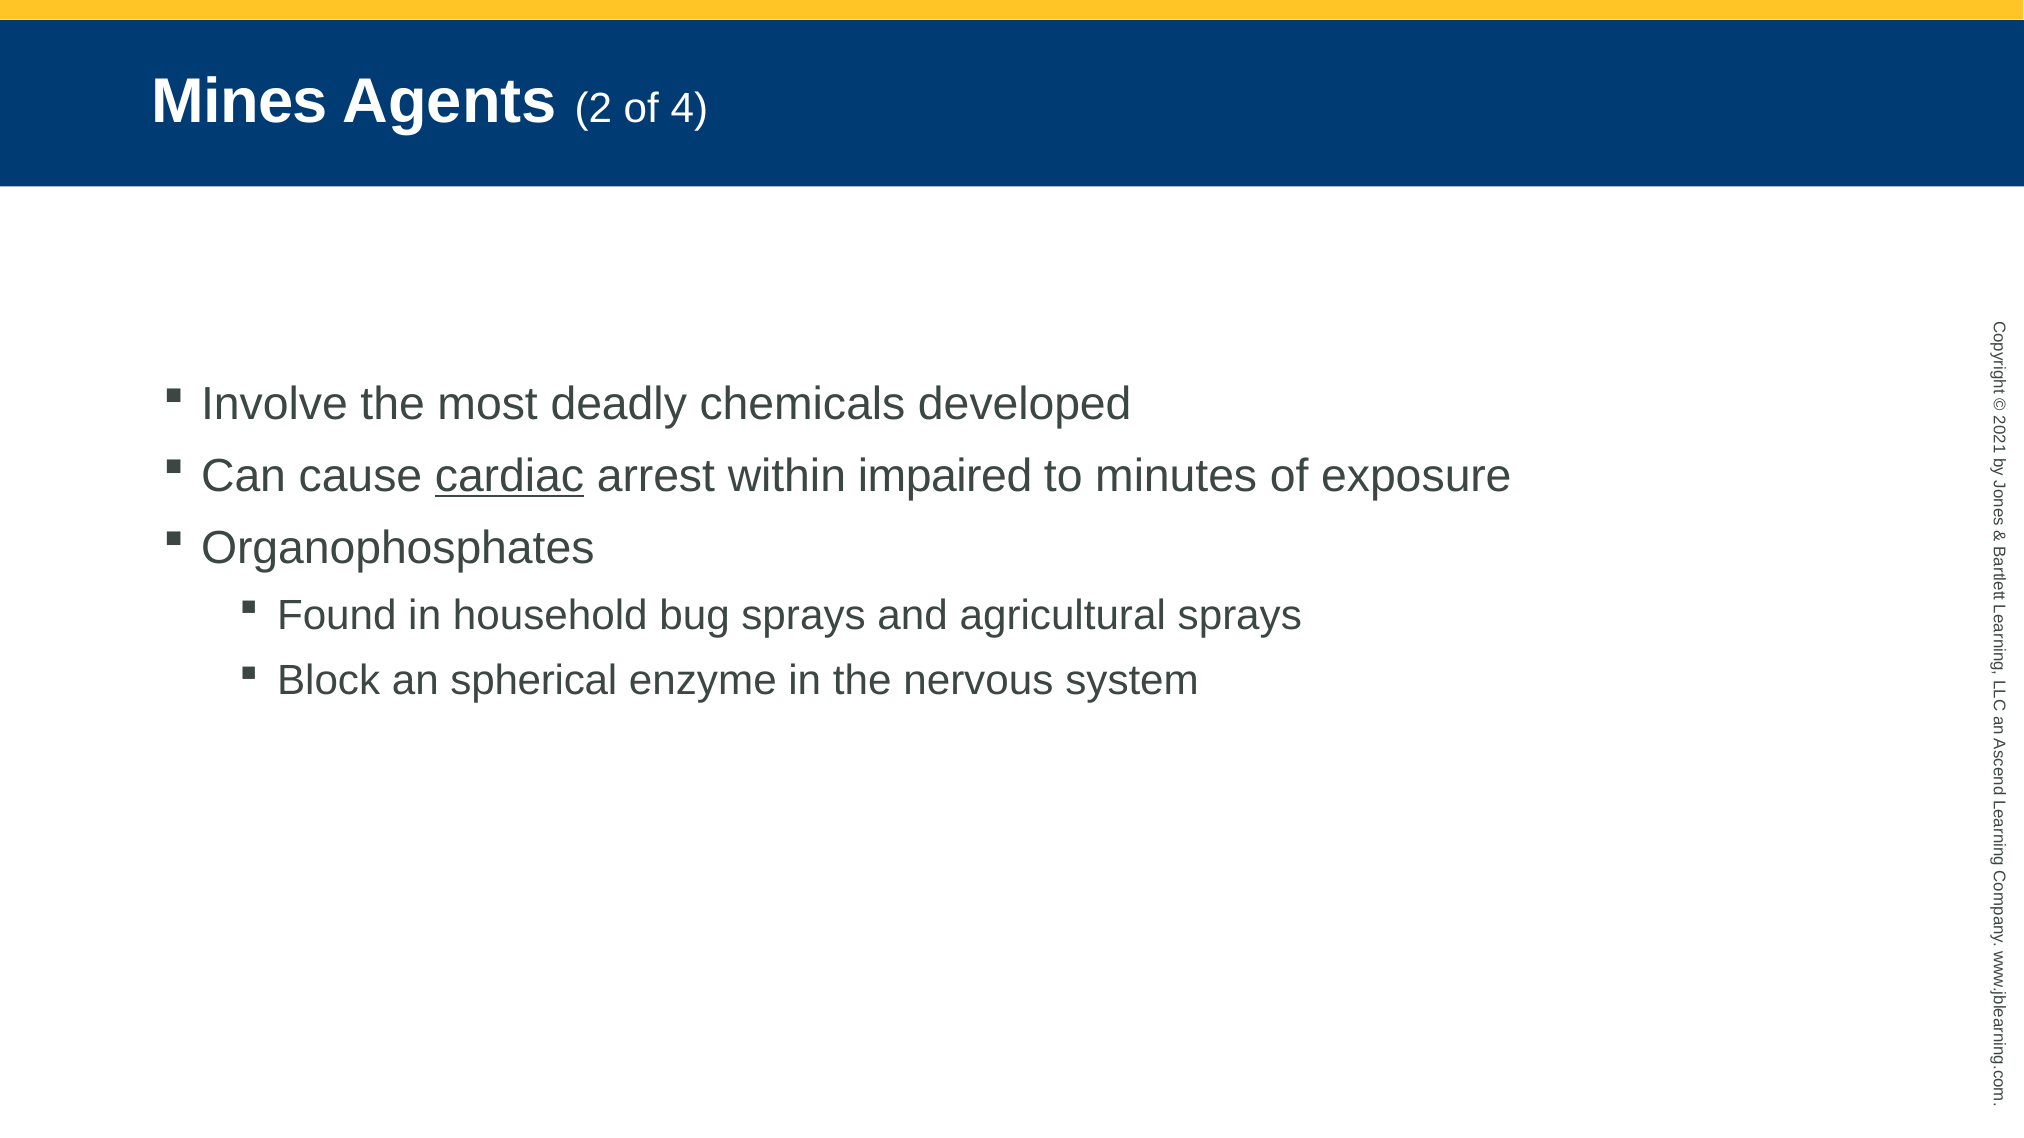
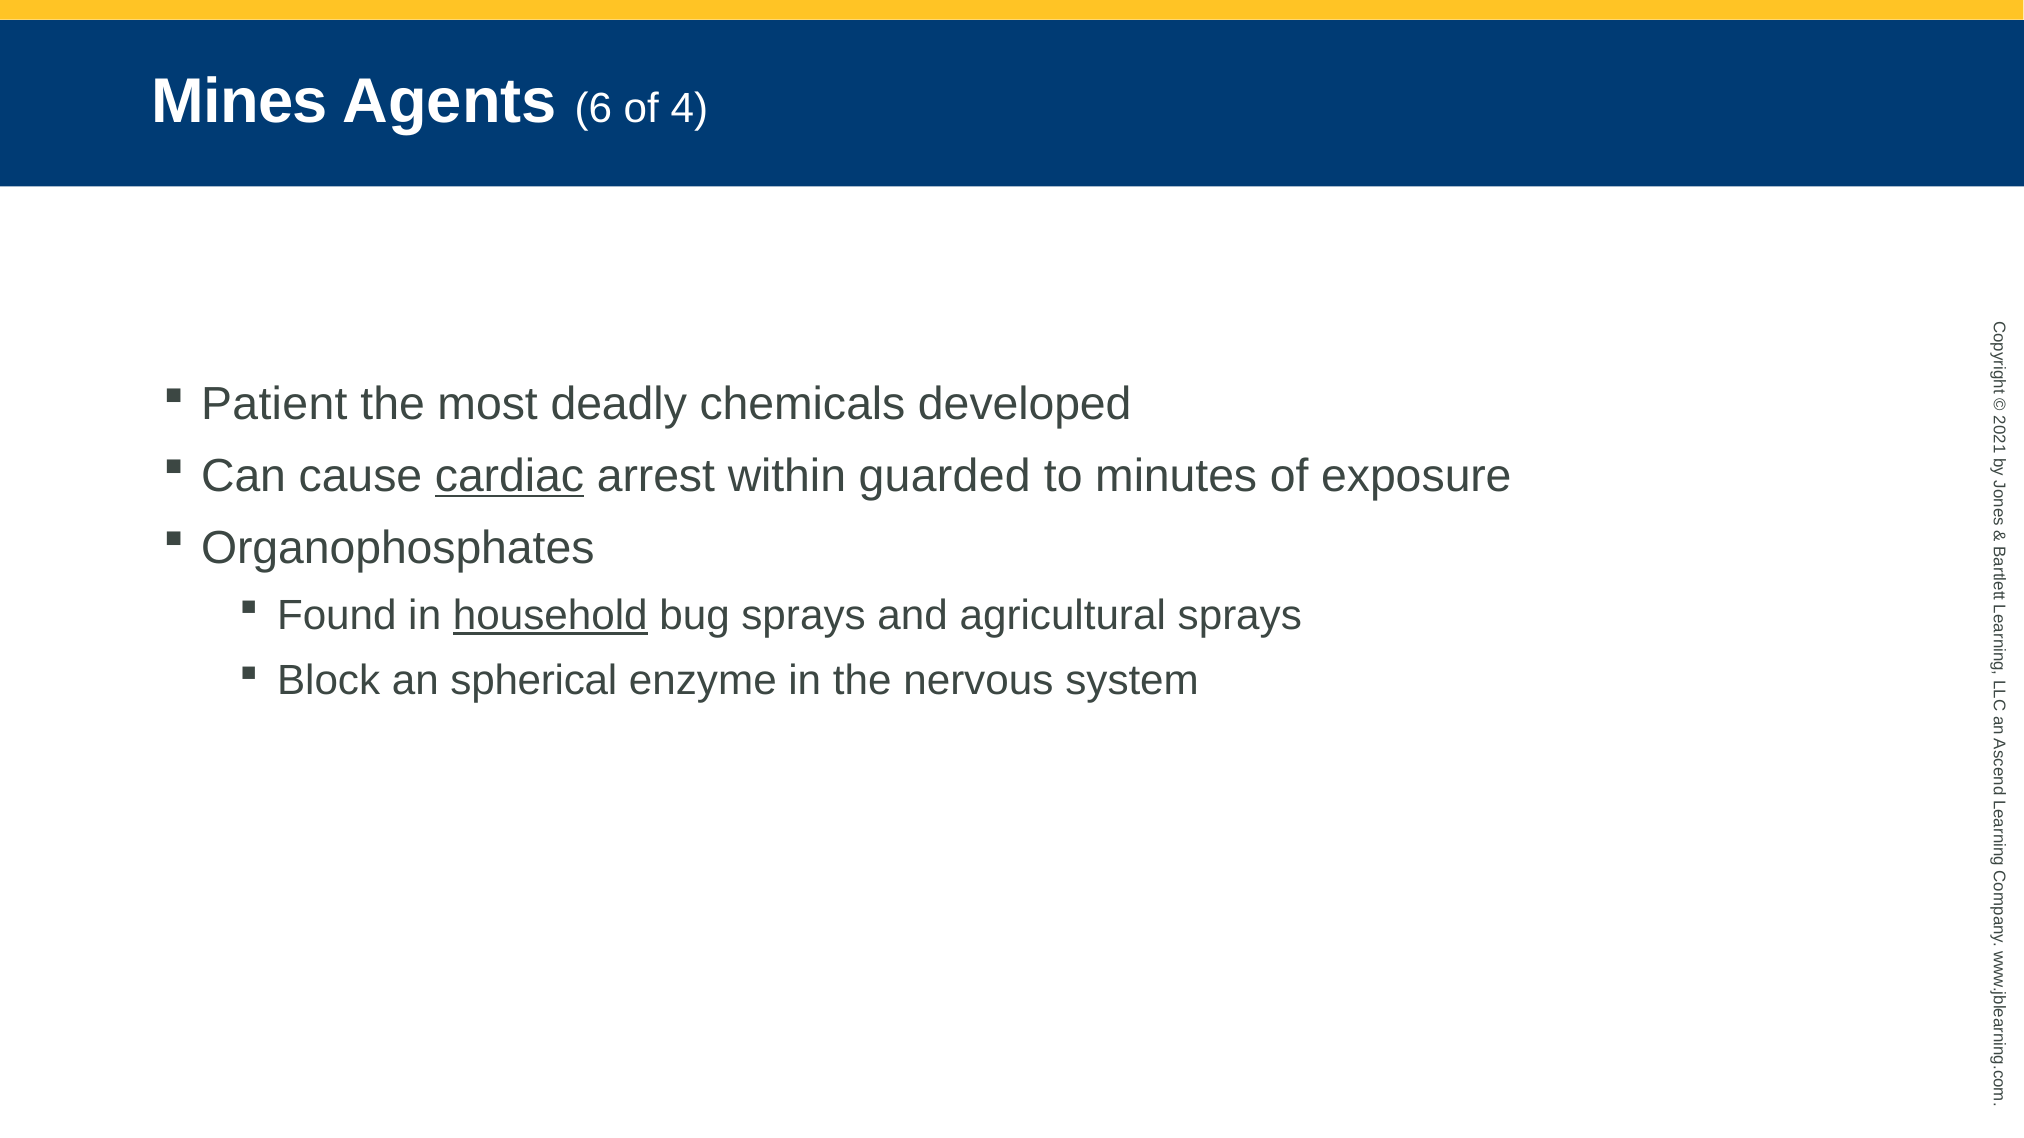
Agents 2: 2 -> 6 (593, 109)
Involve: Involve -> Patient (274, 404)
impaired: impaired -> guarded (945, 476)
household underline: none -> present (550, 616)
